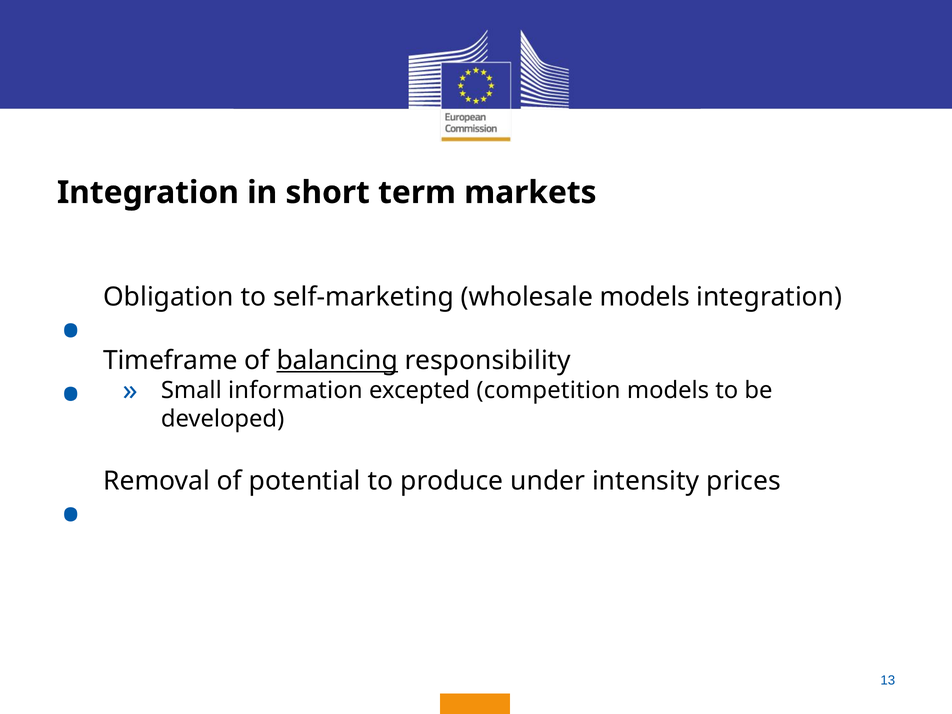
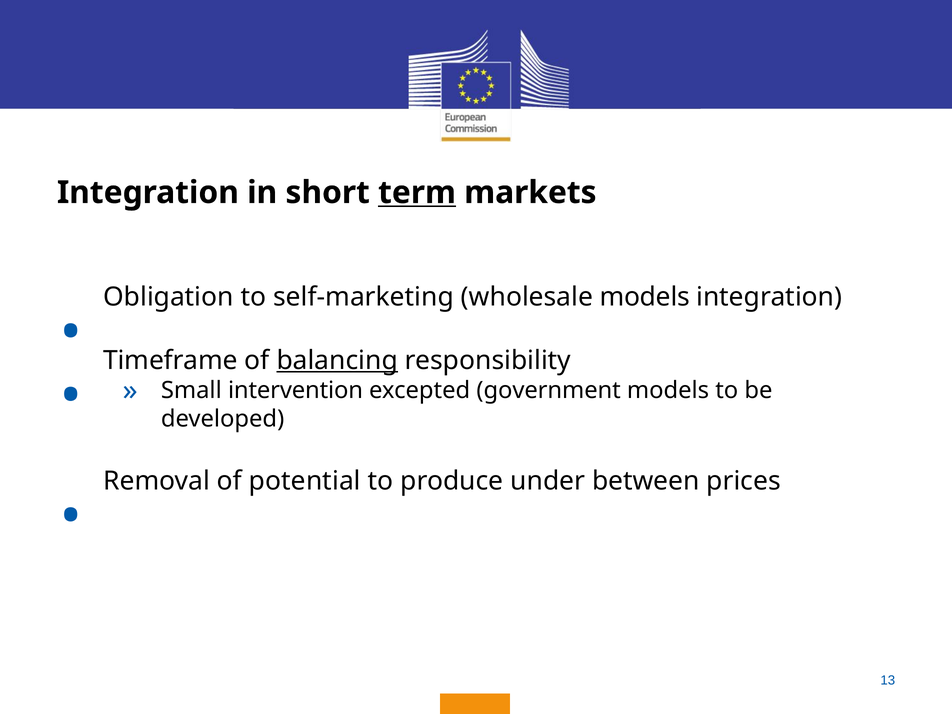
term underline: none -> present (417, 193)
information: information -> intervention (296, 390)
competition: competition -> government (549, 390)
intensity: intensity -> between (646, 481)
